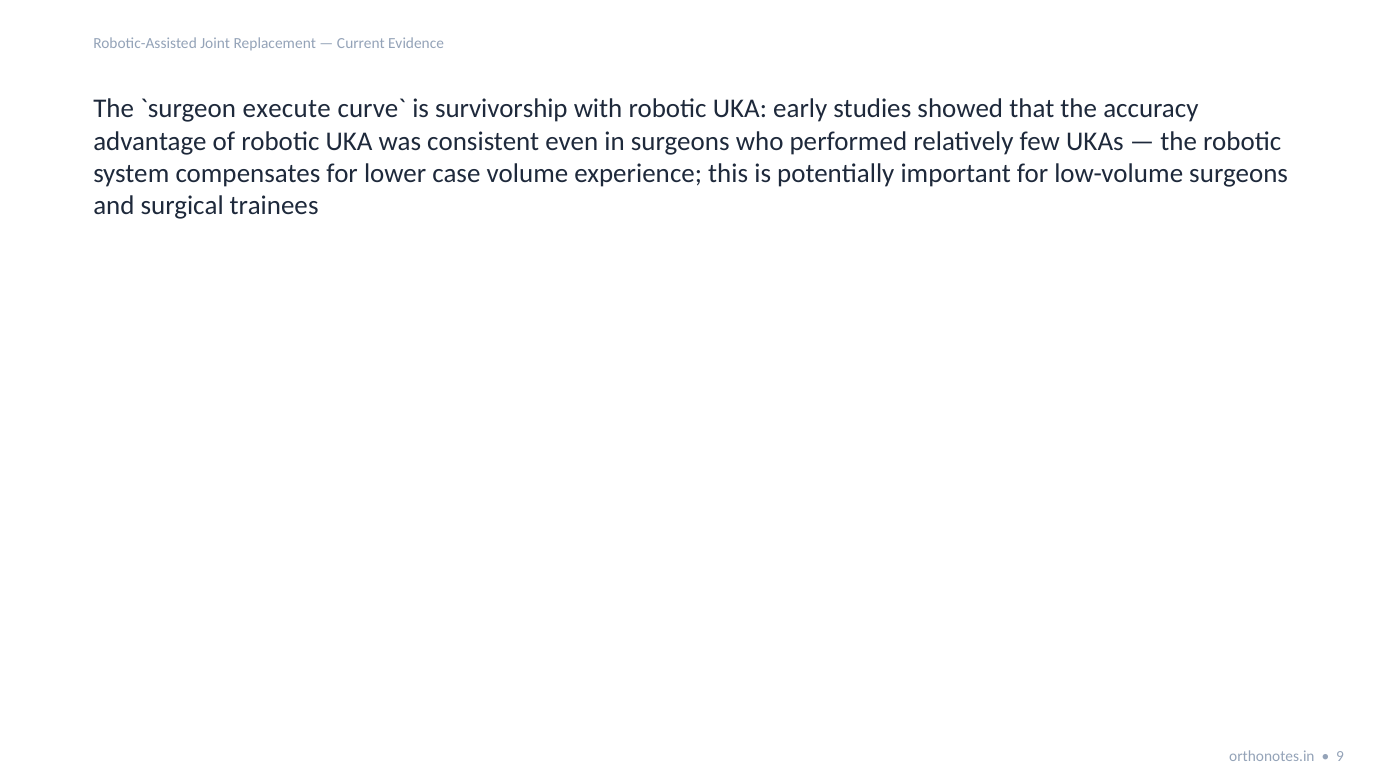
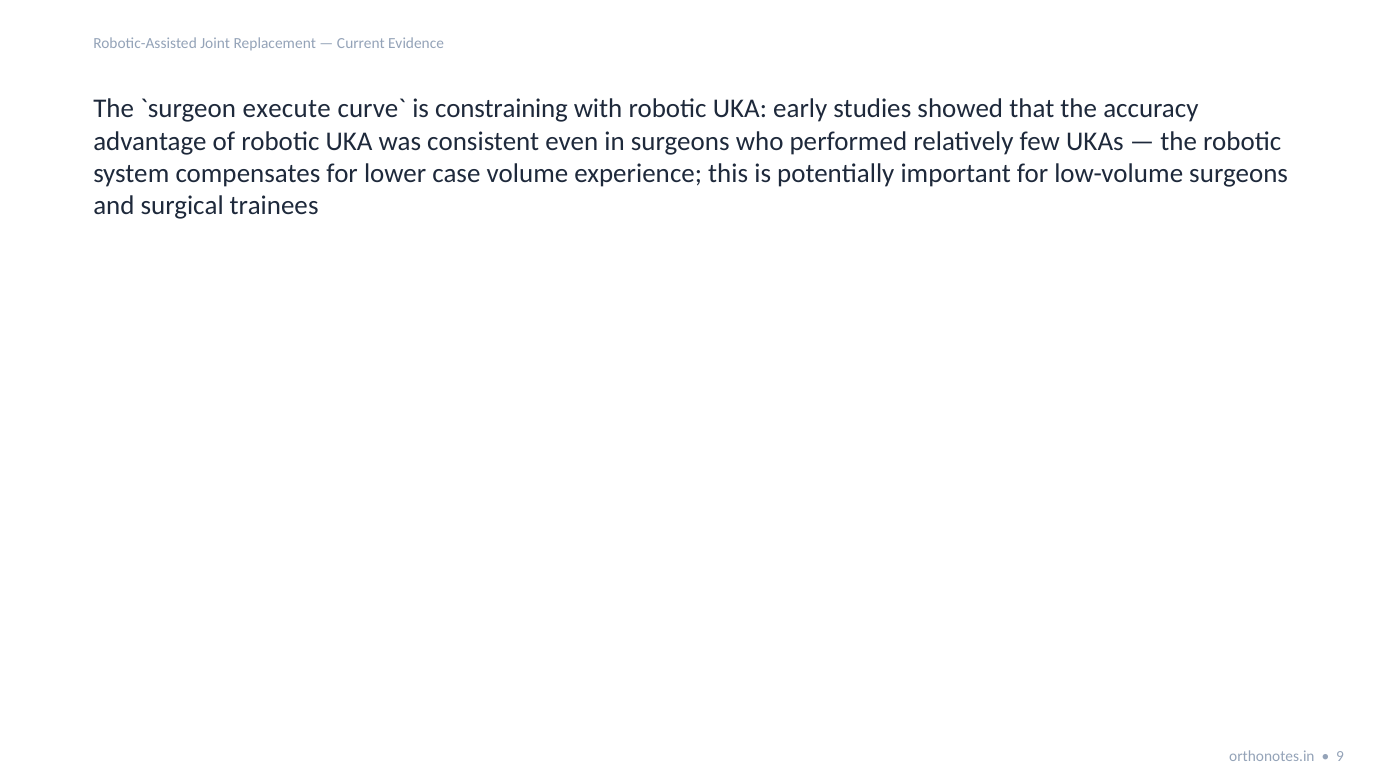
survivorship: survivorship -> constraining (501, 109)
